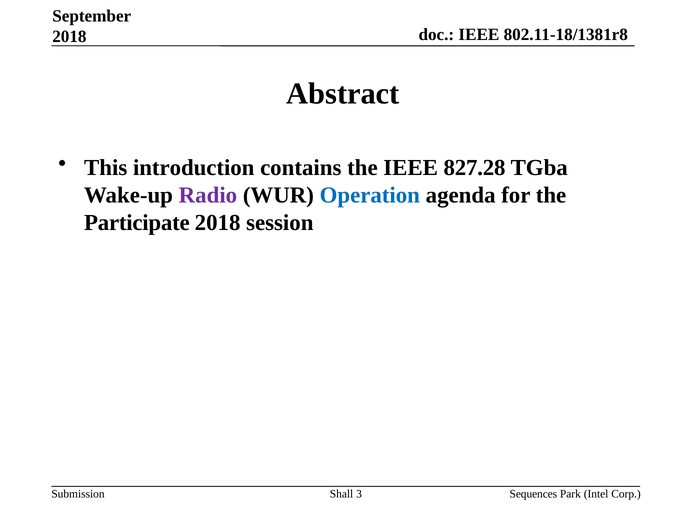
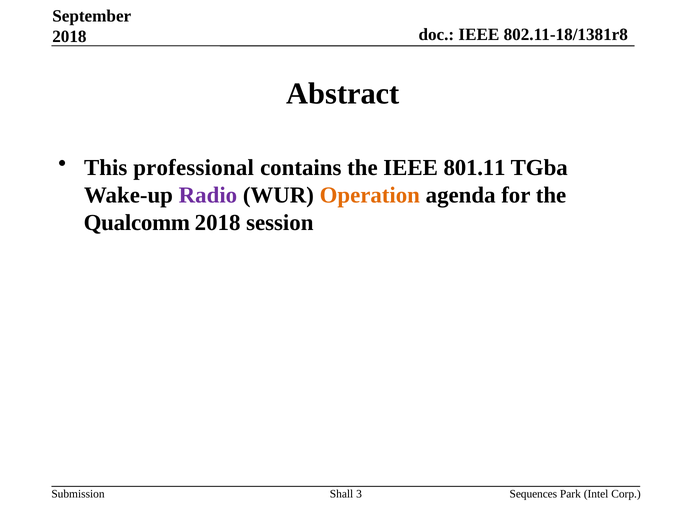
introduction: introduction -> professional (194, 167)
827.28: 827.28 -> 801.11 (475, 167)
Operation colour: blue -> orange (370, 195)
Participate: Participate -> Qualcomm (137, 222)
